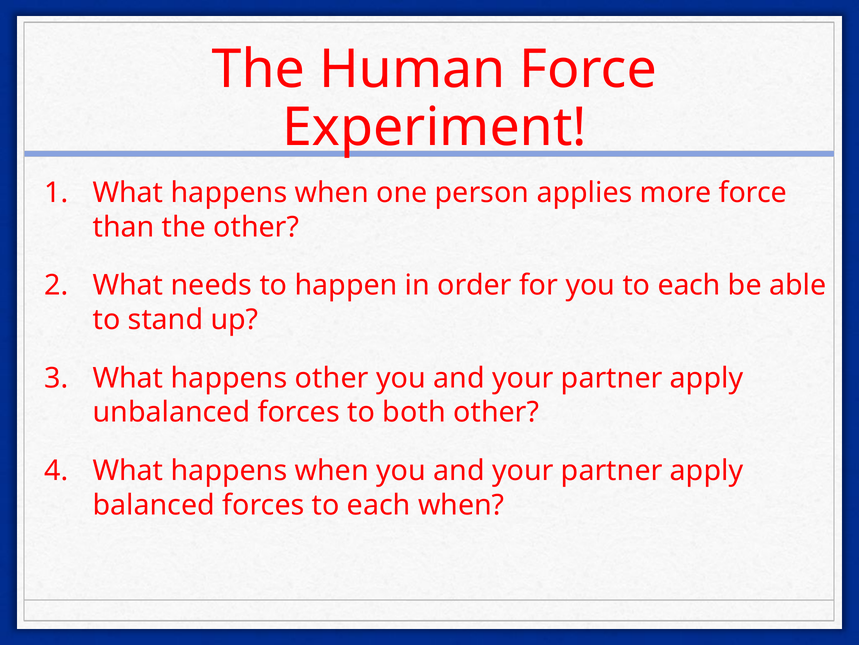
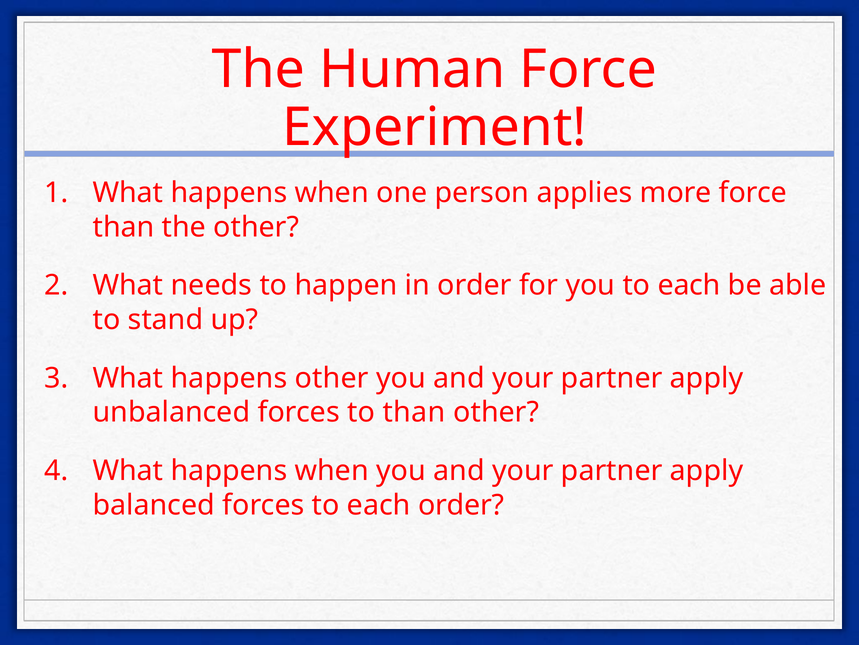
to both: both -> than (414, 412)
each when: when -> order (461, 505)
